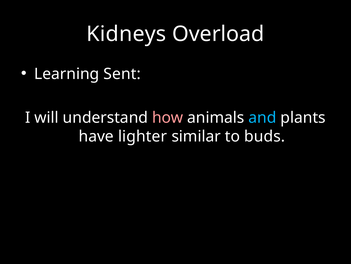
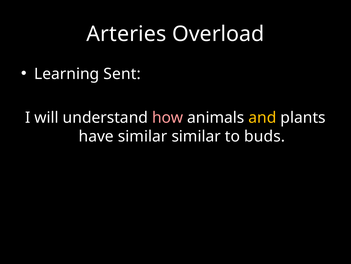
Kidneys: Kidneys -> Arteries (126, 34)
and colour: light blue -> yellow (262, 117)
have lighter: lighter -> similar (143, 136)
